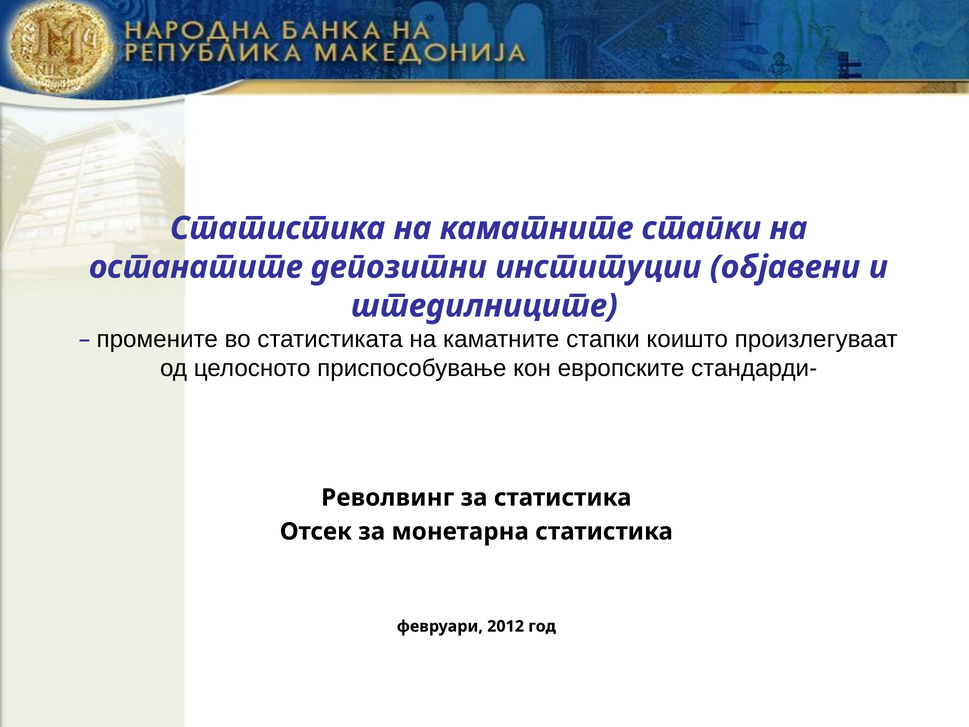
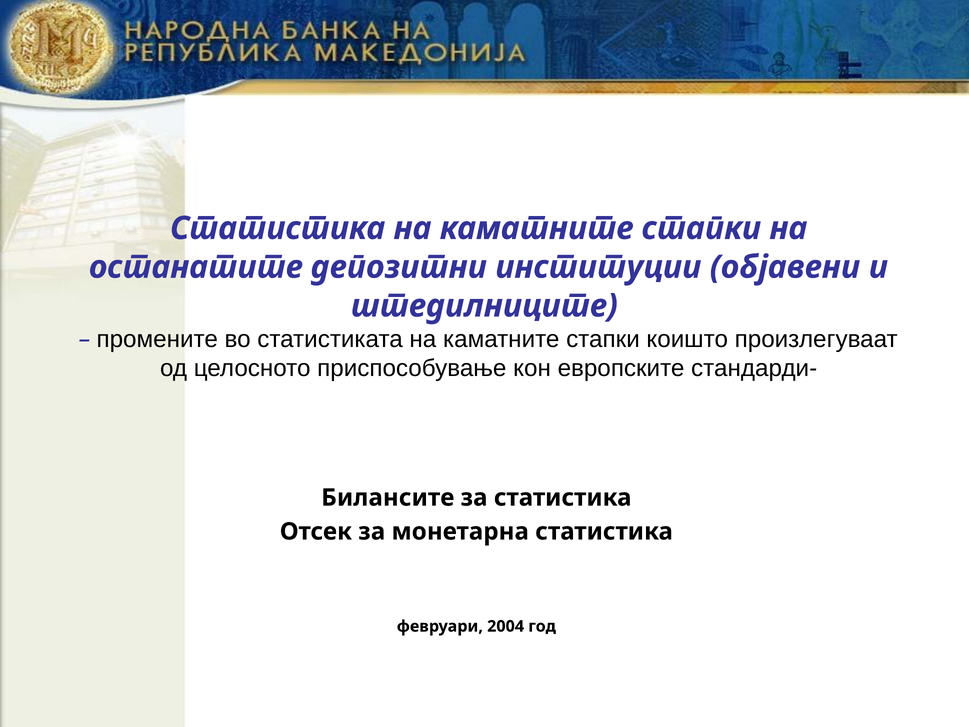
Револвинг: Револвинг -> Билансите (388, 497)
2012: 2012 -> 2004 (506, 626)
